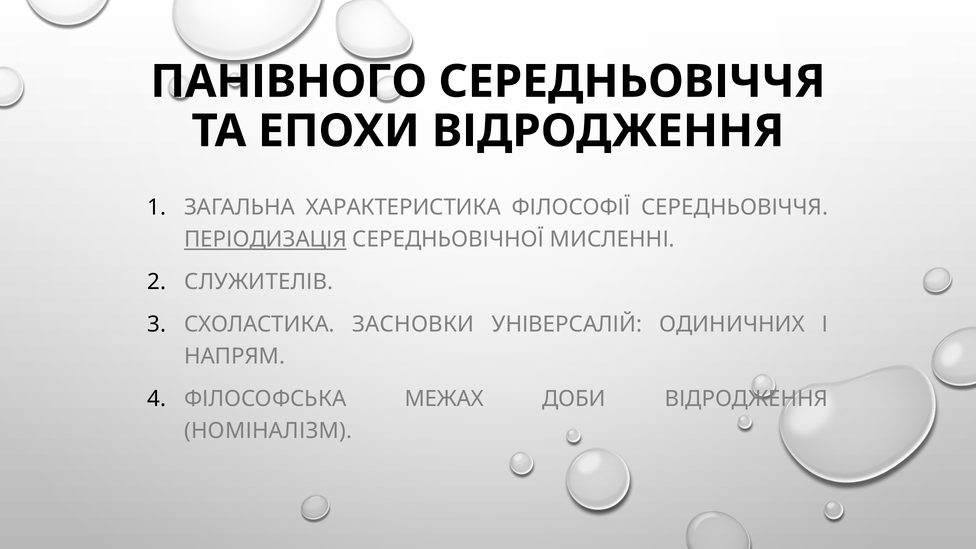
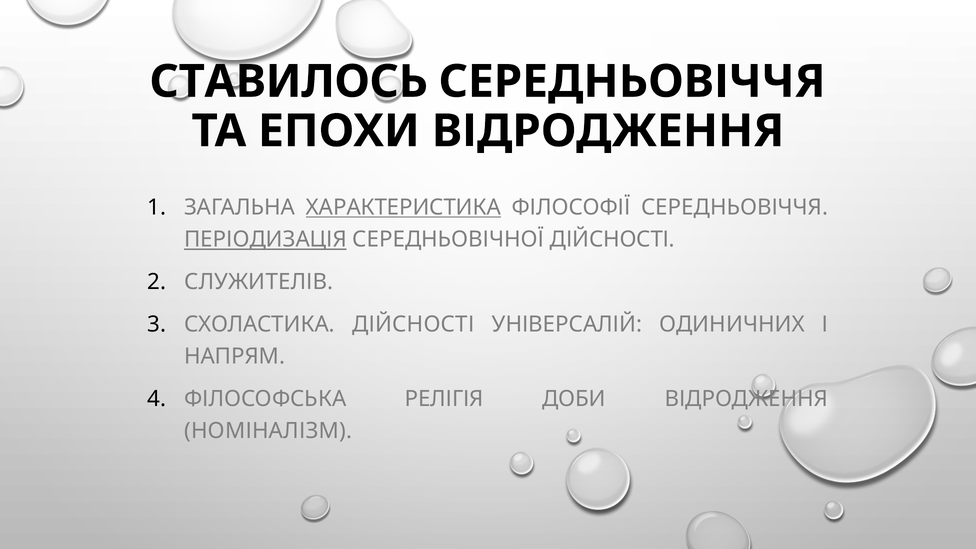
ПАНІВНОГО: ПАНІВНОГО -> СТАВИЛОСЬ (289, 82)
ХАРАКТЕРИСТИКА underline: none -> present (403, 207)
СЕРЕДНЬОВІЧНОЇ МИСЛЕННІ: МИСЛЕННІ -> ДІЙСНОСТІ (612, 240)
СХОЛАСТИКА ЗАСНОВКИ: ЗАСНОВКИ -> ДІЙСНОСТІ (413, 324)
МЕЖАХ: МЕЖАХ -> РЕЛІГІЯ (444, 399)
